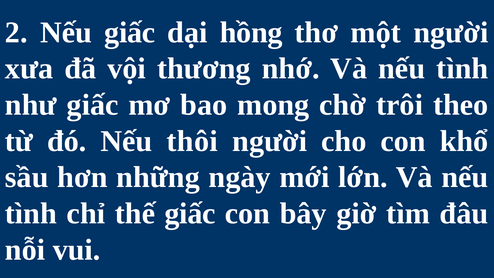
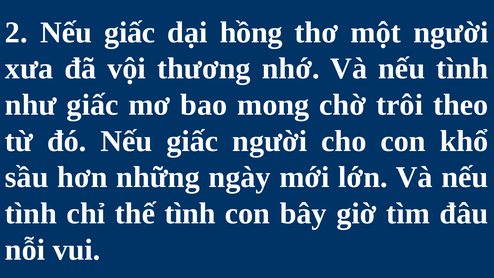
đó Nếu thôi: thôi -> giấc (192, 141)
thế giấc: giấc -> tình (190, 213)
